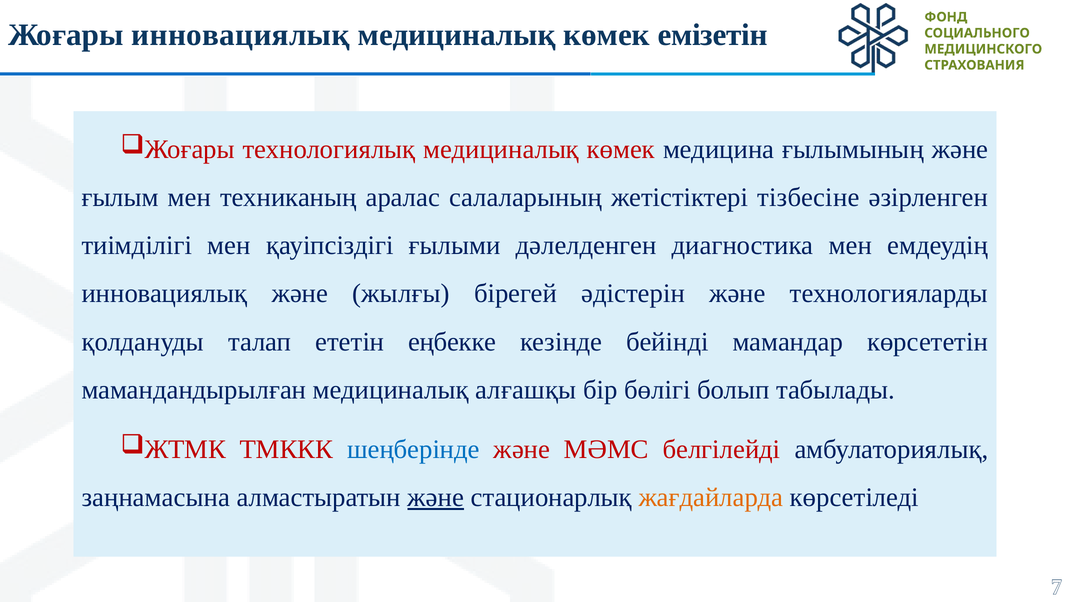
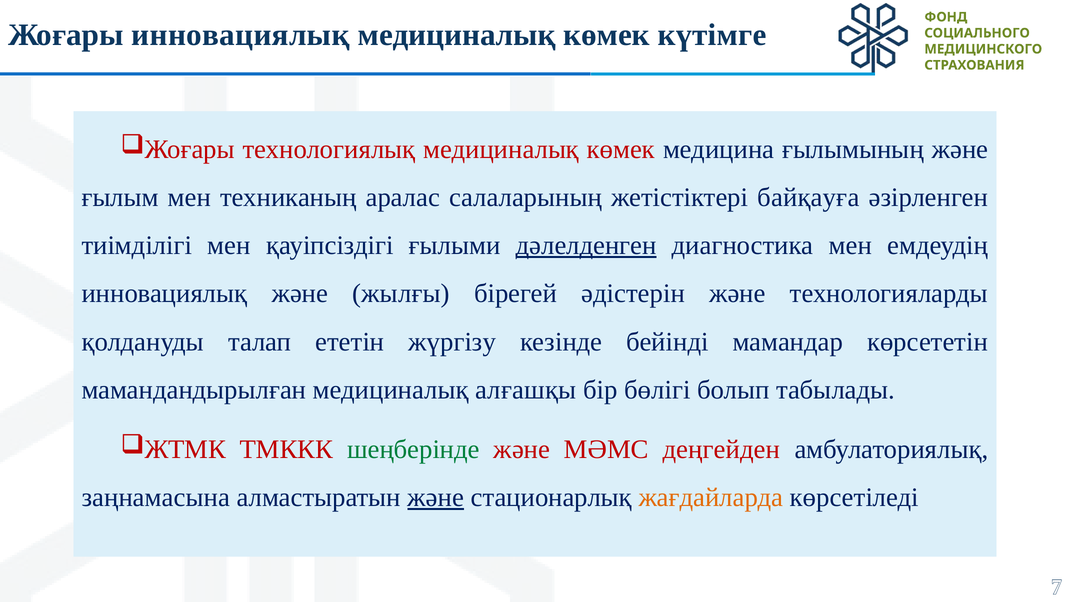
емізетін: емізетін -> күтімге (712, 35)
тізбесіне: тізбесіне -> байқауға (808, 197)
дәлелденген underline: none -> present (586, 245)
еңбекке: еңбекке -> жүргізу (452, 342)
шеңберінде colour: blue -> green (413, 449)
белгілейді: белгілейді -> деңгейден (721, 449)
